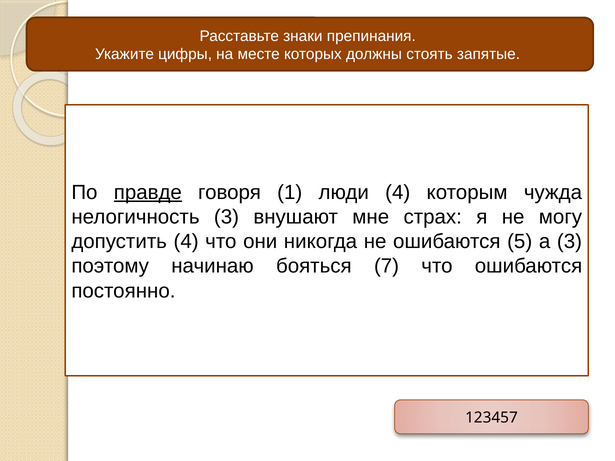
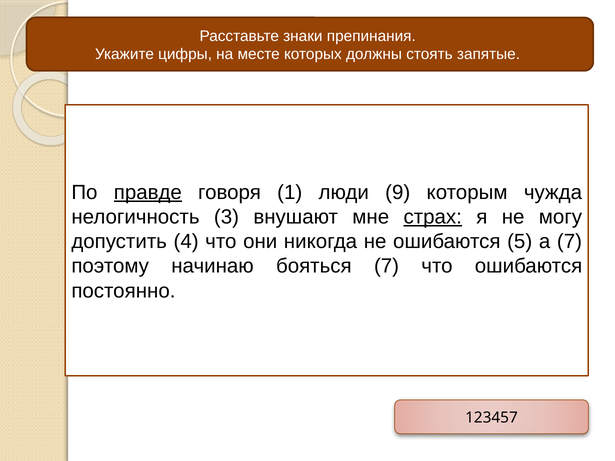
люди 4: 4 -> 9 (398, 193)
страх underline: none -> present (433, 217)
а 3: 3 -> 7 (569, 242)
